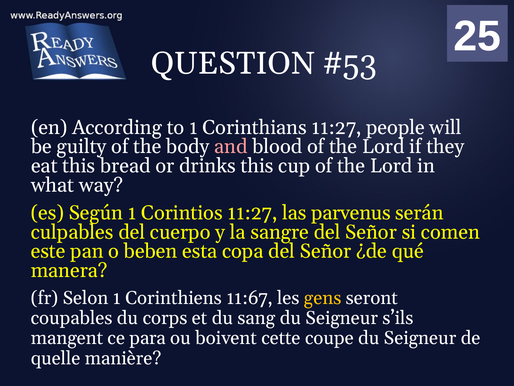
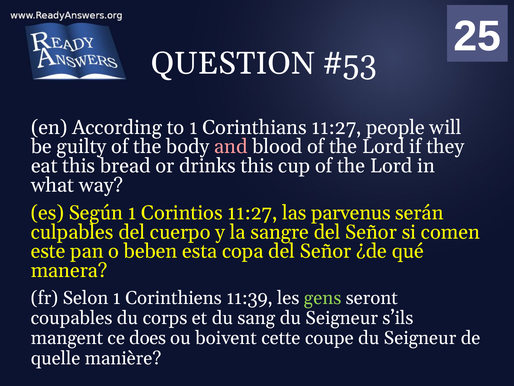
11:67: 11:67 -> 11:39 (250, 298)
gens colour: yellow -> light green (323, 298)
para: para -> does (148, 338)
